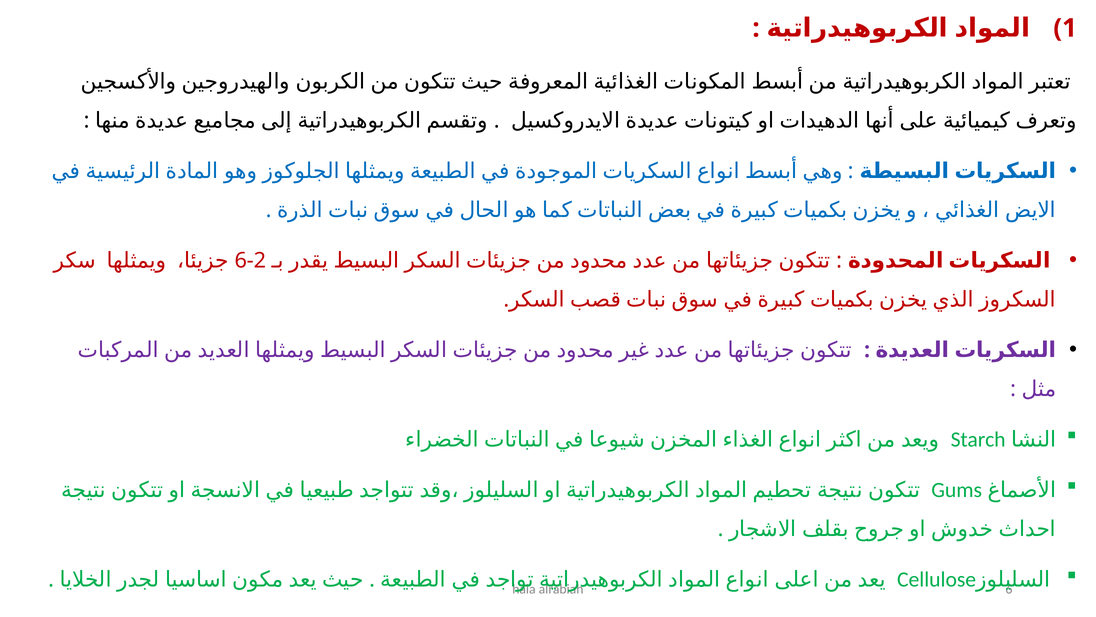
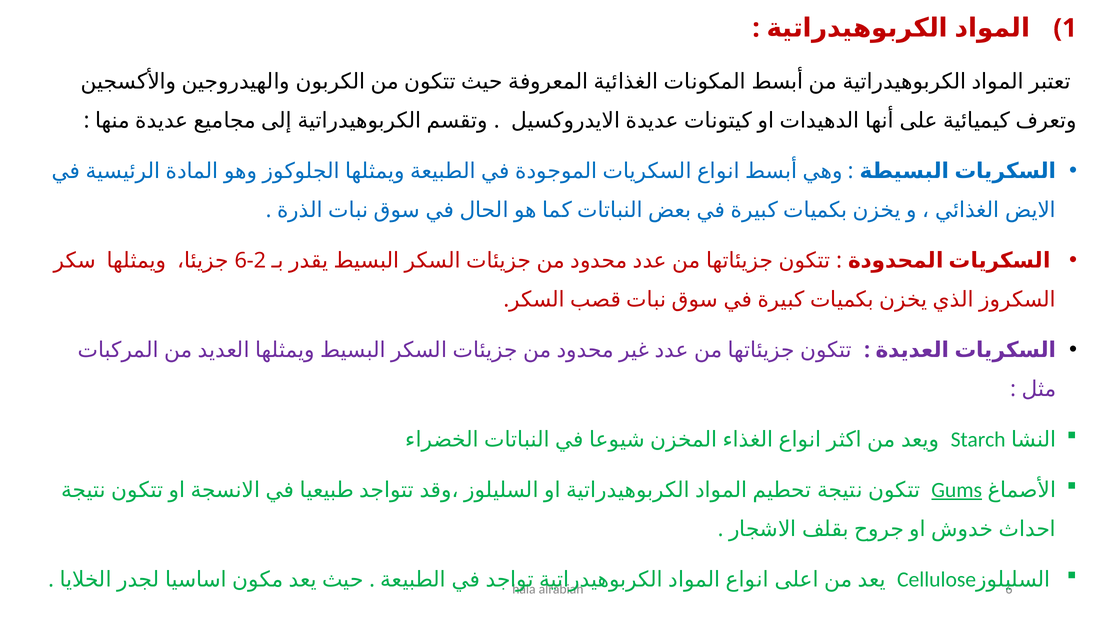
Gums underline: none -> present (957, 490)
